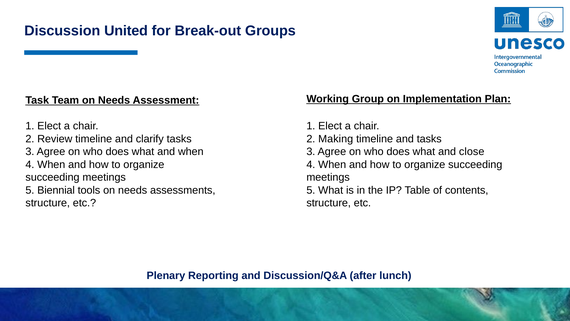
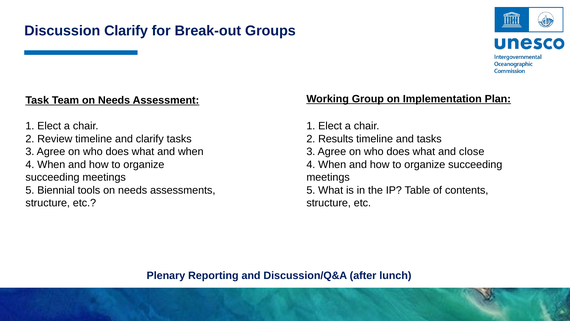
Discussion United: United -> Clarify (126, 31)
Making: Making -> Results (336, 139)
